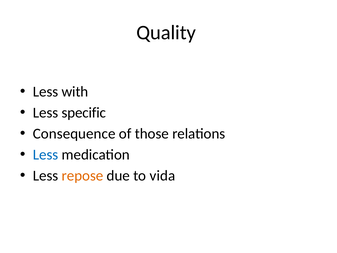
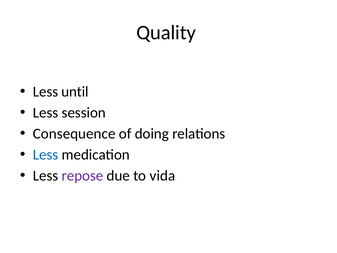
with: with -> until (75, 92)
specific: specific -> session (84, 113)
those: those -> doing (152, 134)
repose colour: orange -> purple (83, 176)
